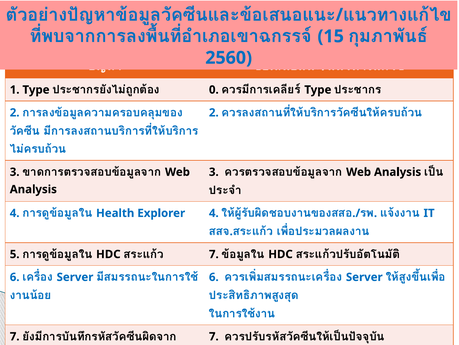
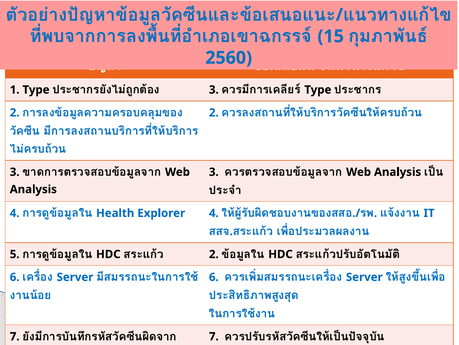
0: 0 -> 3 (214, 90)
7: 7 -> 2 (214, 254)
